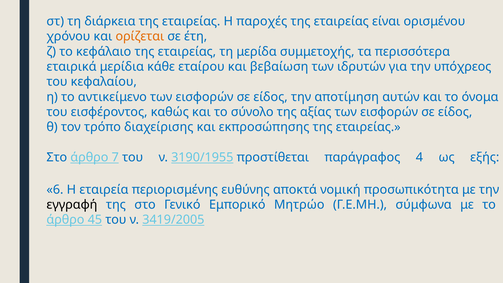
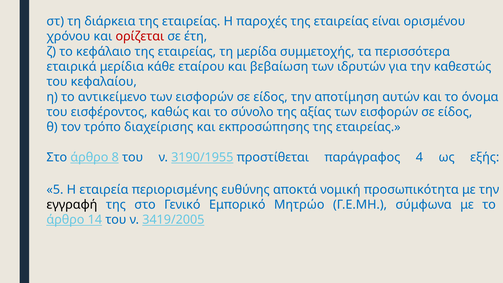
ορίζεται colour: orange -> red (140, 36)
υπόχρεος: υπόχρεος -> καθεστώς (463, 67)
7: 7 -> 8 (115, 157)
6: 6 -> 5 (55, 189)
45: 45 -> 14 (95, 220)
